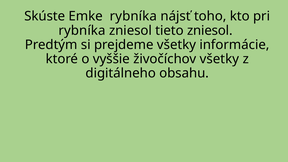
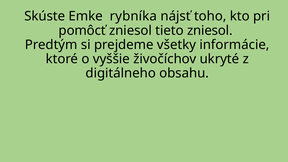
rybníka: rybníka -> pomôcť (82, 30)
živočíchov všetky: všetky -> ukryté (219, 59)
